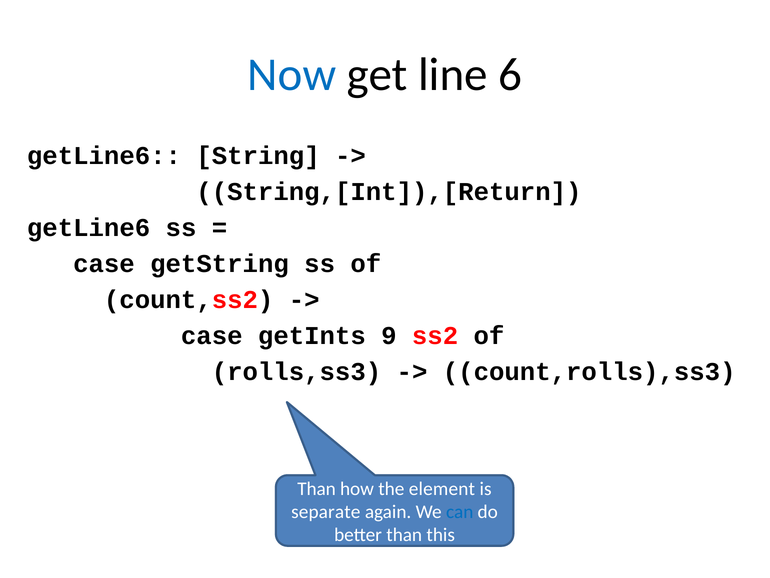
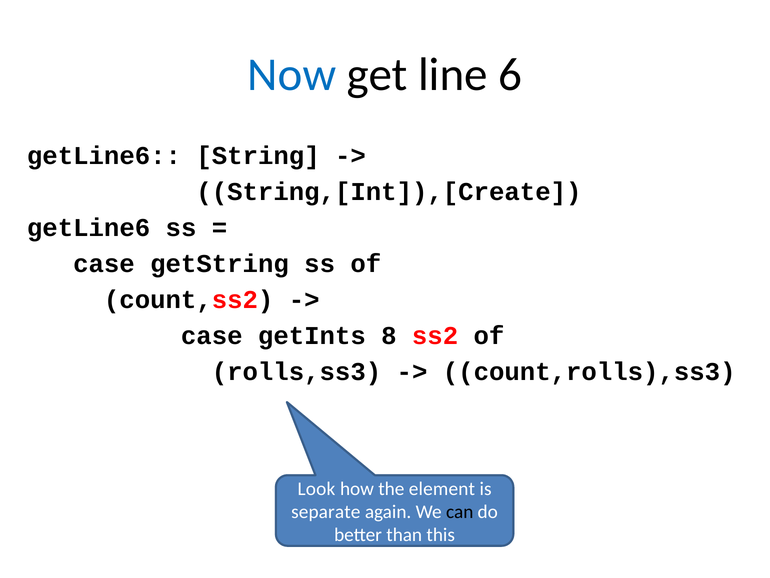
String,[Int]),[Return: String,[Int]),[Return -> String,[Int]),[Create (389, 192)
9: 9 -> 8 (389, 335)
Than: Than -> Look (316, 488)
can colour: blue -> black (460, 511)
